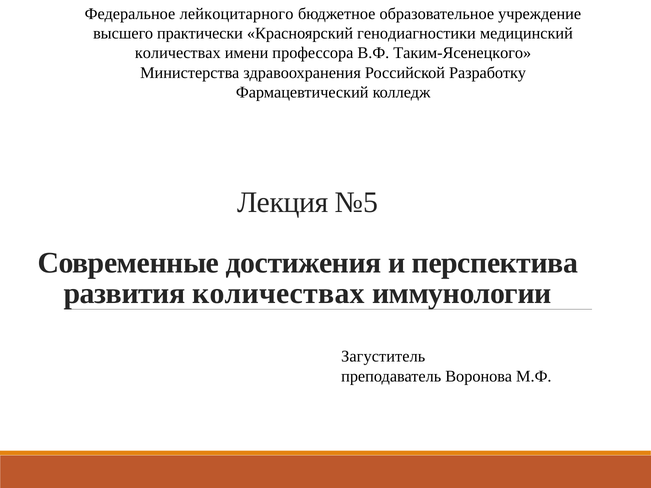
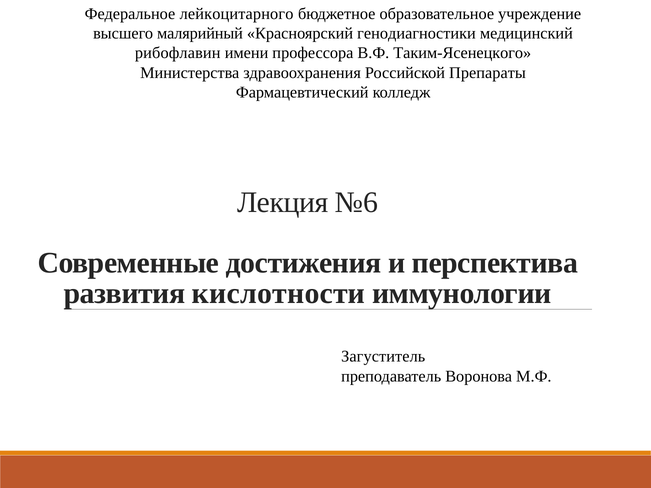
практически: практически -> малярийный (200, 34)
количествах: количествах -> рибофлавин (178, 53)
Разработку: Разработку -> Препараты (487, 73)
№5: №5 -> №6 (357, 202)
развития количествах: количествах -> кислотности (279, 294)
